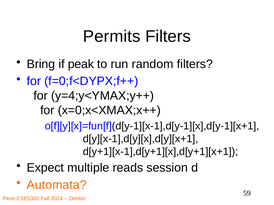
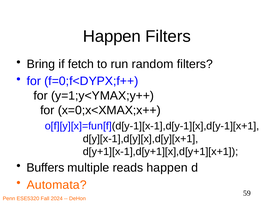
Permits: Permits -> Happen (112, 37)
peak: peak -> fetch (81, 64)
y=4;y<YMAX;y++: y=4;y<YMAX;y++ -> y=1;y<YMAX;y++ (103, 96)
Expect: Expect -> Buffers (45, 168)
reads session: session -> happen (167, 168)
